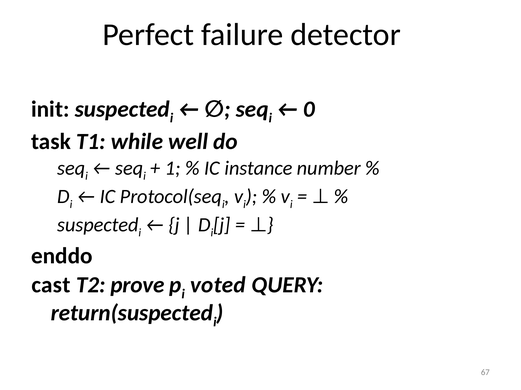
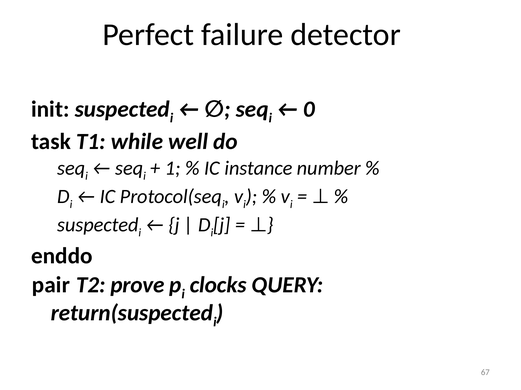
cast: cast -> pair (51, 285)
voted: voted -> clocks (218, 285)
